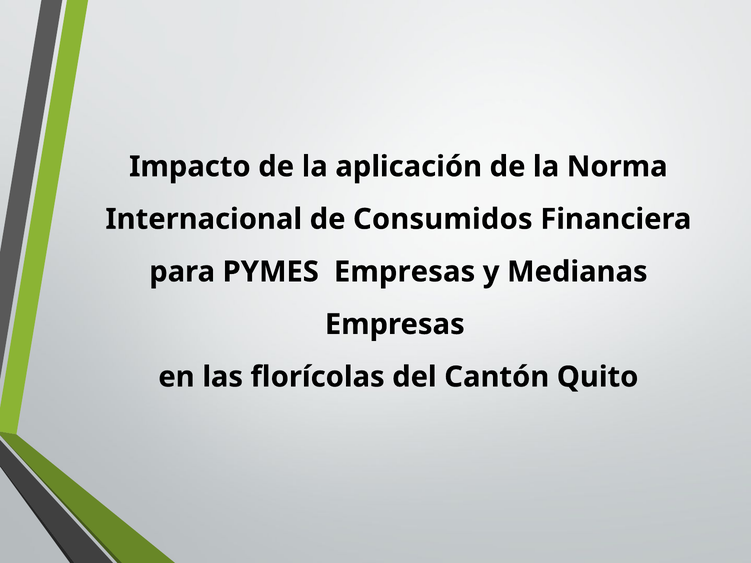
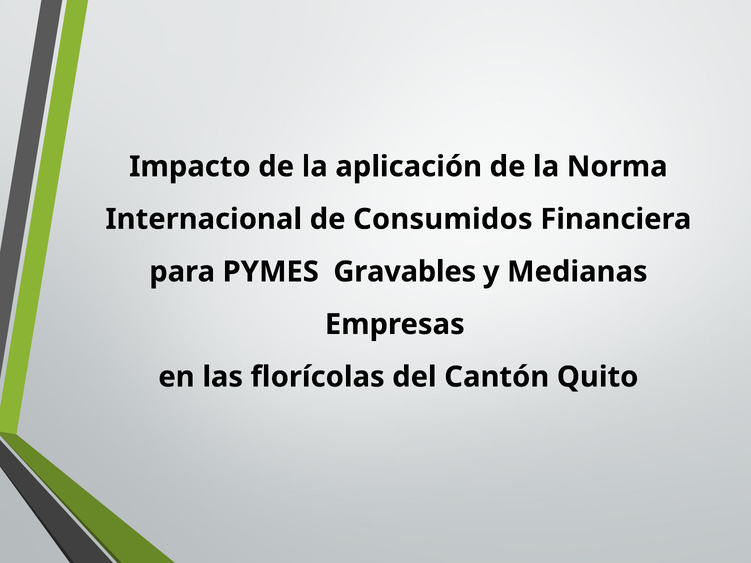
PYMES Empresas: Empresas -> Gravables (405, 272)
